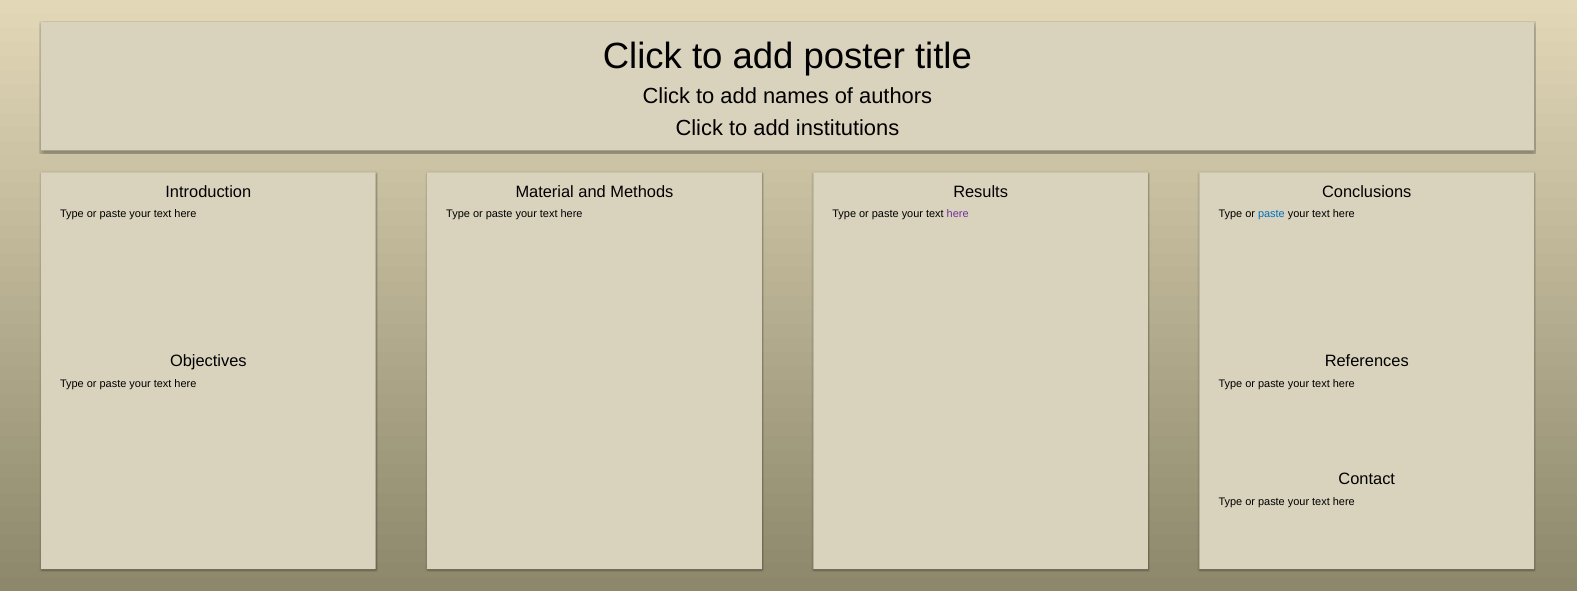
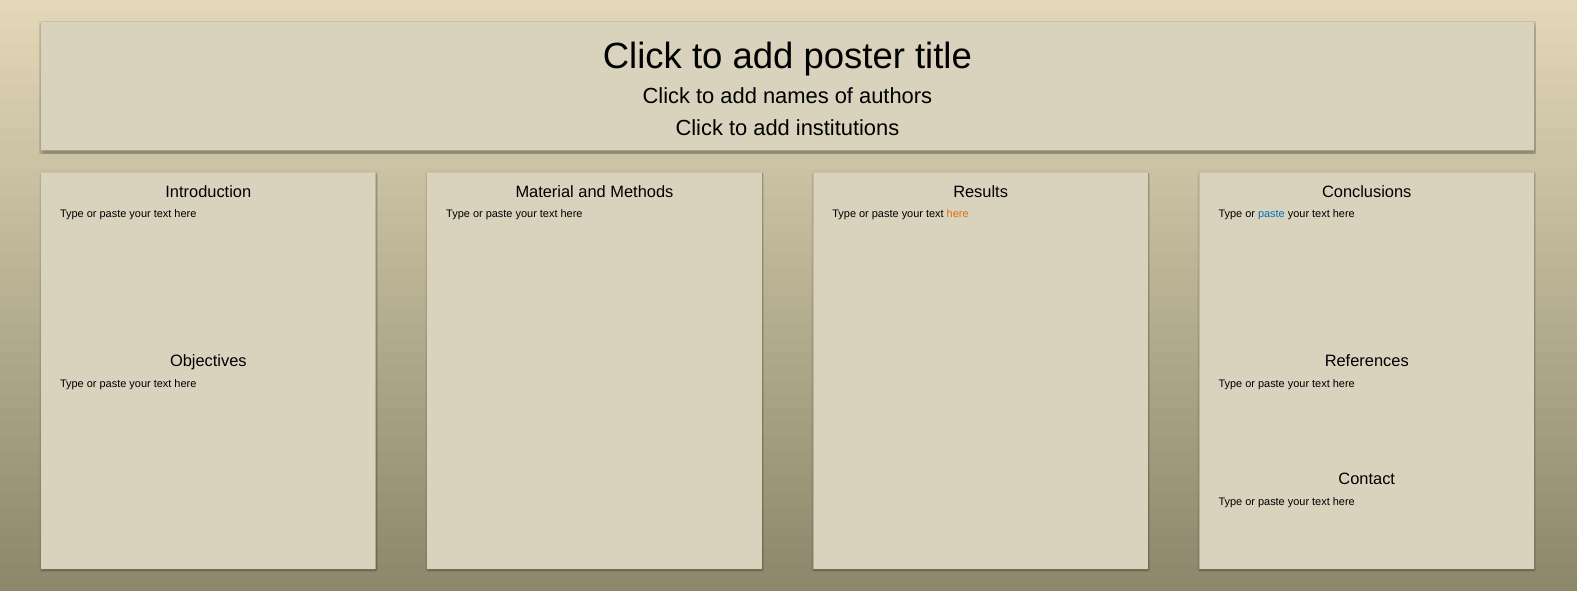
here colour: purple -> orange (958, 214)
